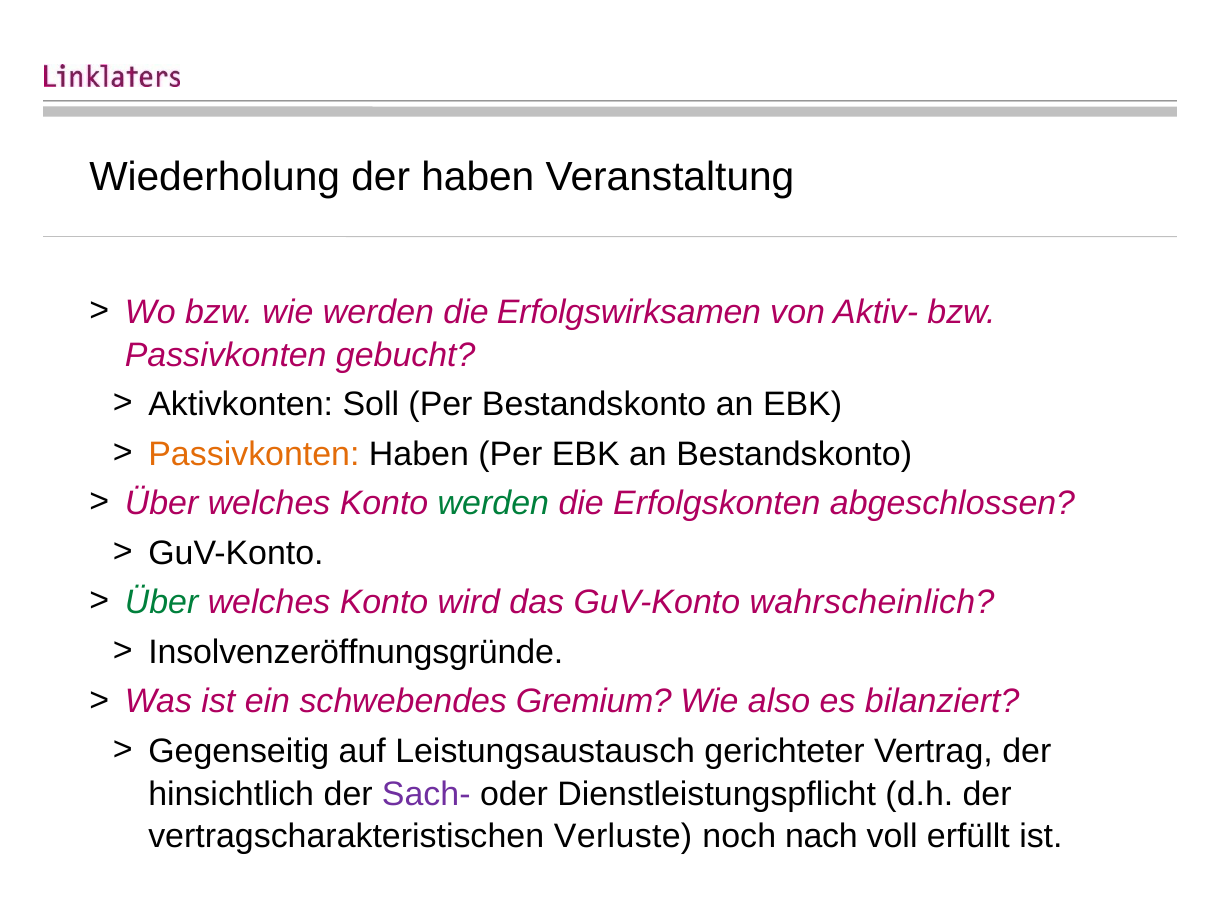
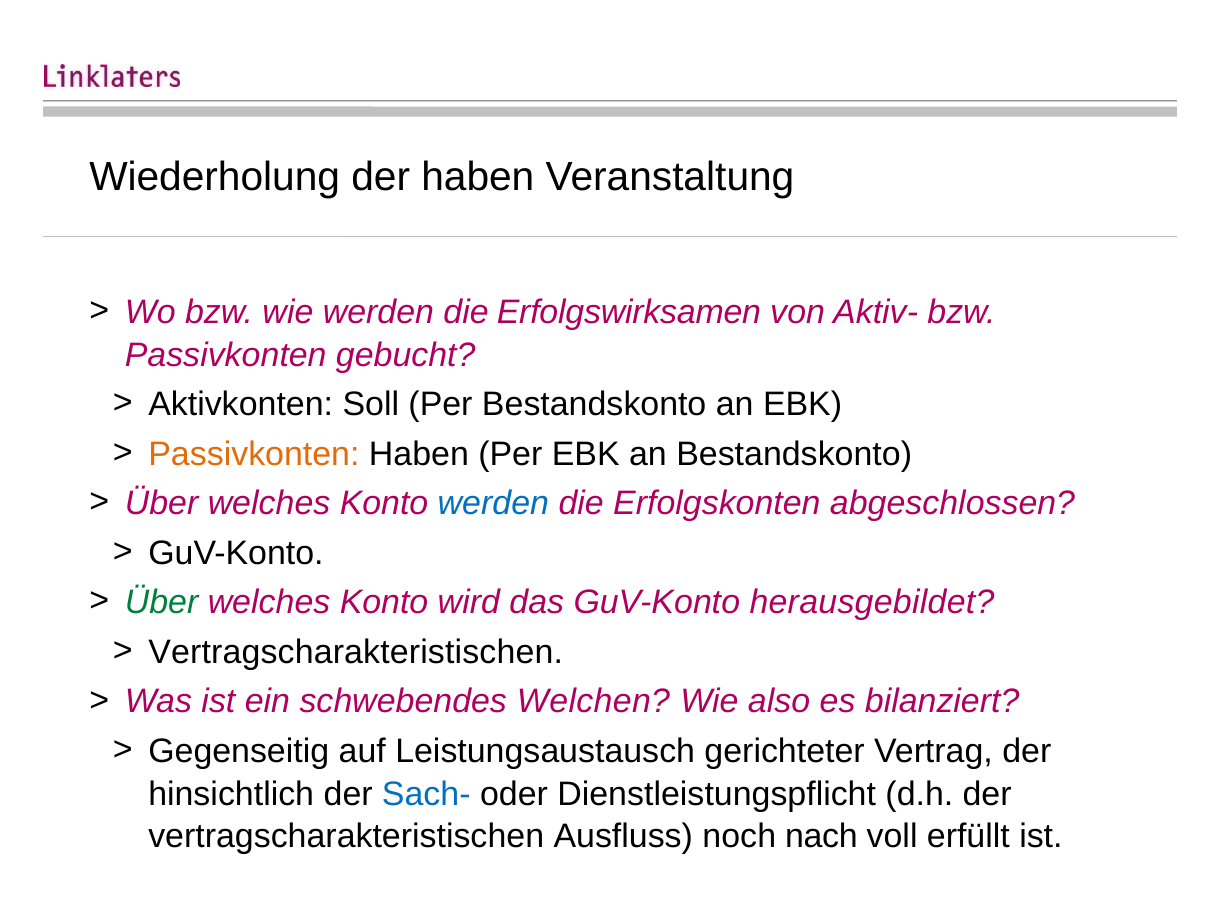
werden colour: green -> blue (493, 504)
wahrscheinlich: wahrscheinlich -> herausgebildet (872, 603)
Insolvenzeröffnungsgründe: Insolvenzeröffnungsgründe -> Vertragscharakteristischen (356, 652)
Gremium: Gremium -> Welchen (594, 702)
Sach- colour: purple -> blue (426, 794)
Verluste: Verluste -> Ausfluss (623, 837)
